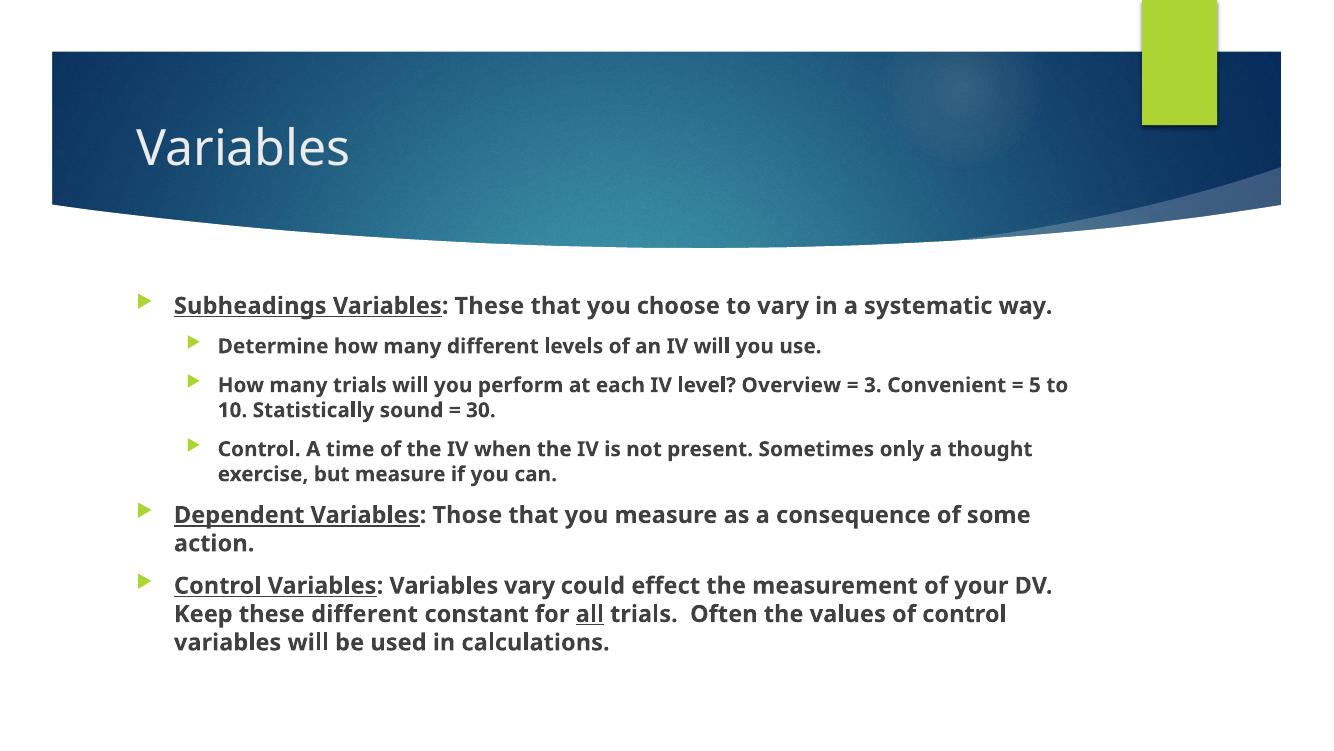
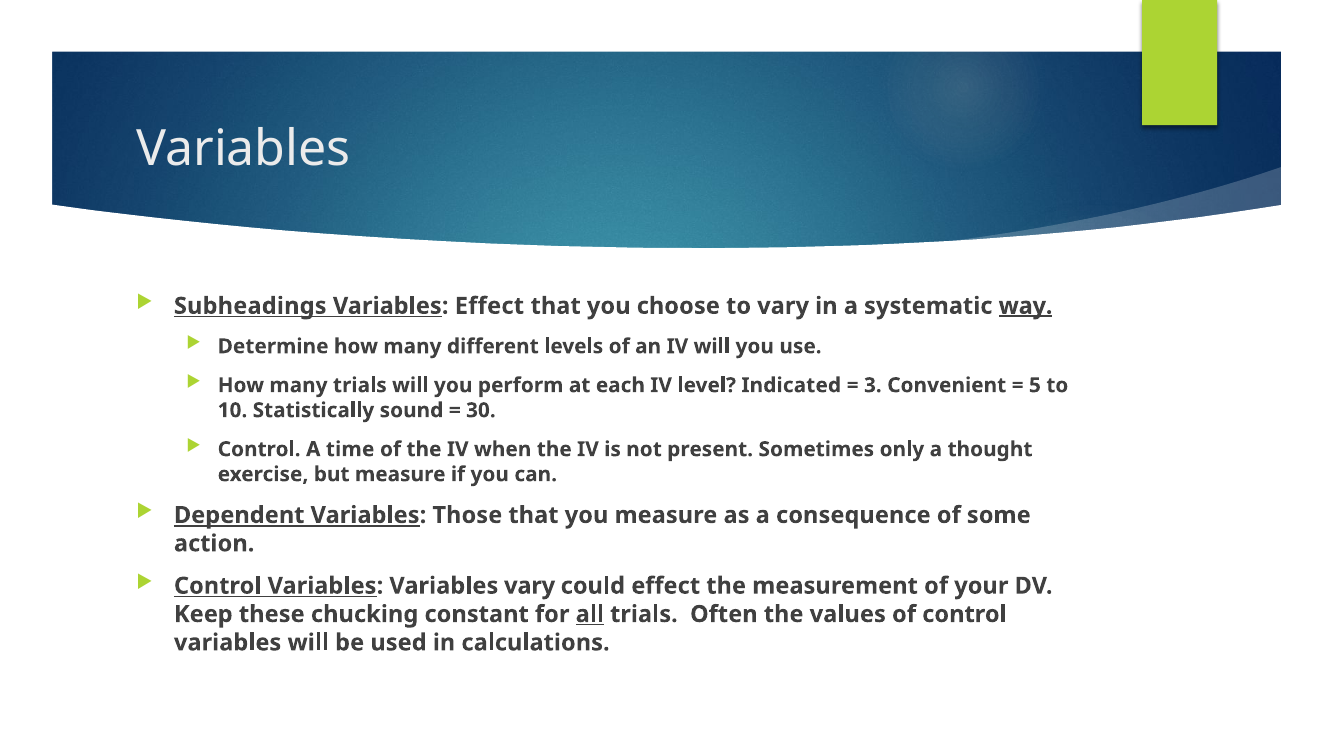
Variables These: These -> Effect (489, 306)
way underline: none -> present (1026, 306)
Overview: Overview -> Indicated (791, 385)
these different: different -> chucking (365, 614)
